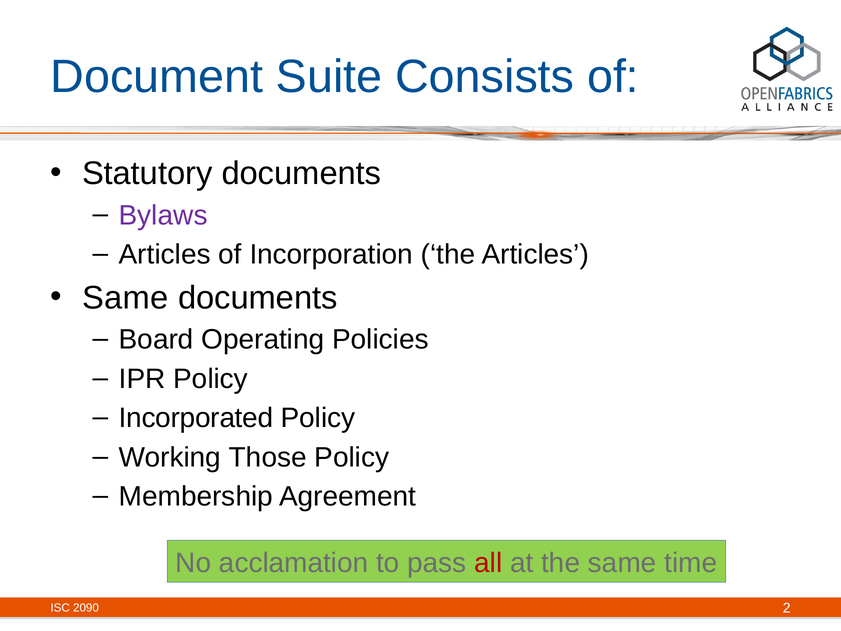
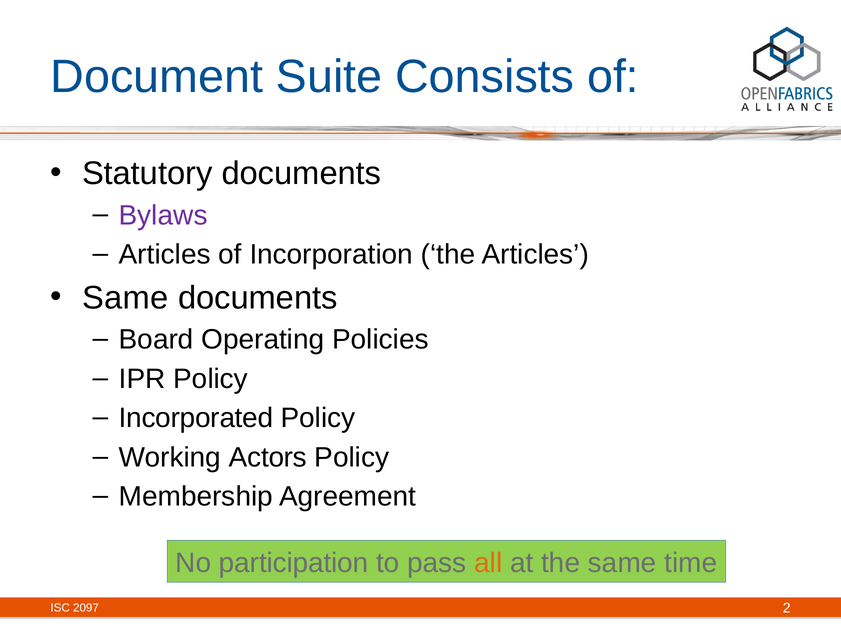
Those: Those -> Actors (268, 457)
acclamation: acclamation -> participation (294, 563)
all colour: red -> orange (488, 563)
2090: 2090 -> 2097 (86, 608)
